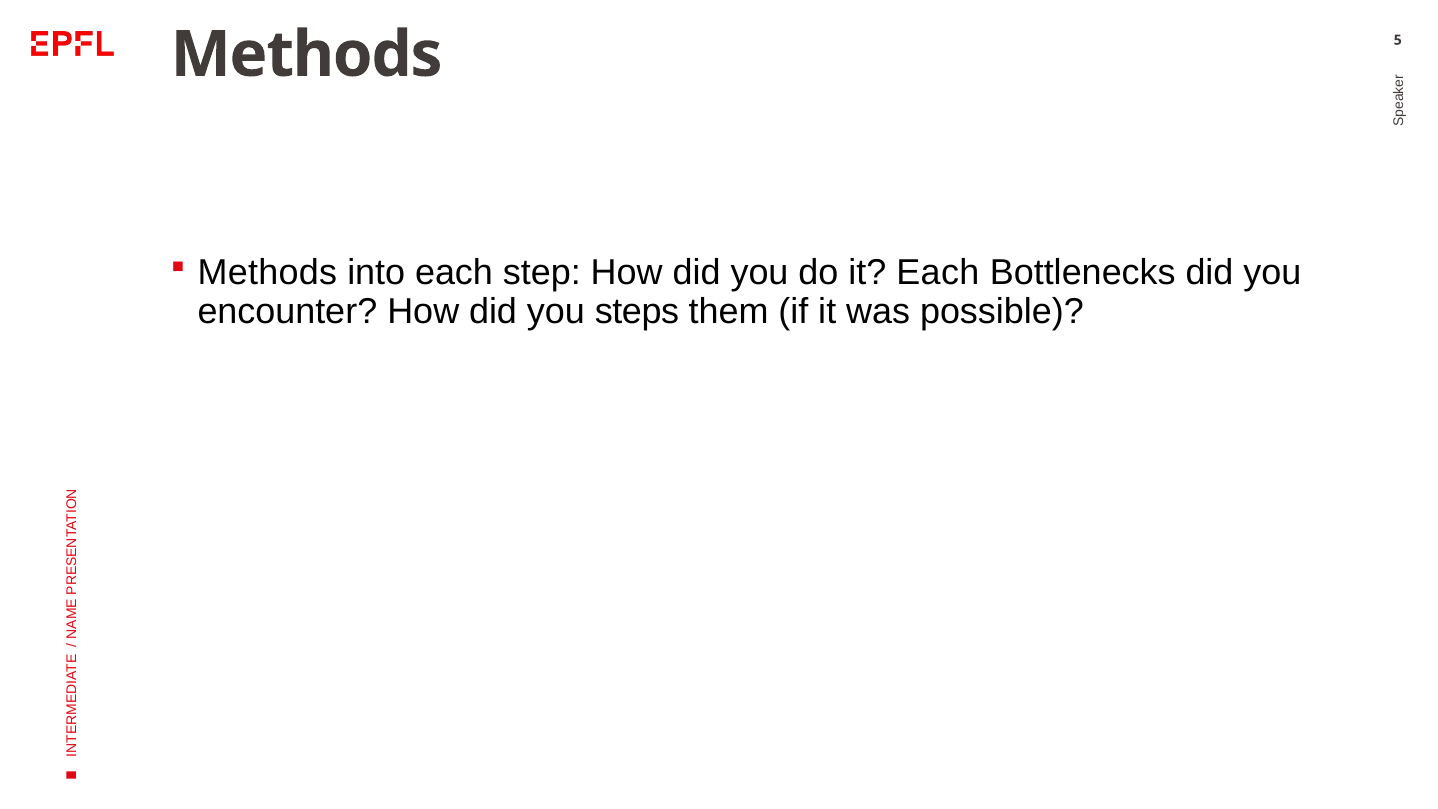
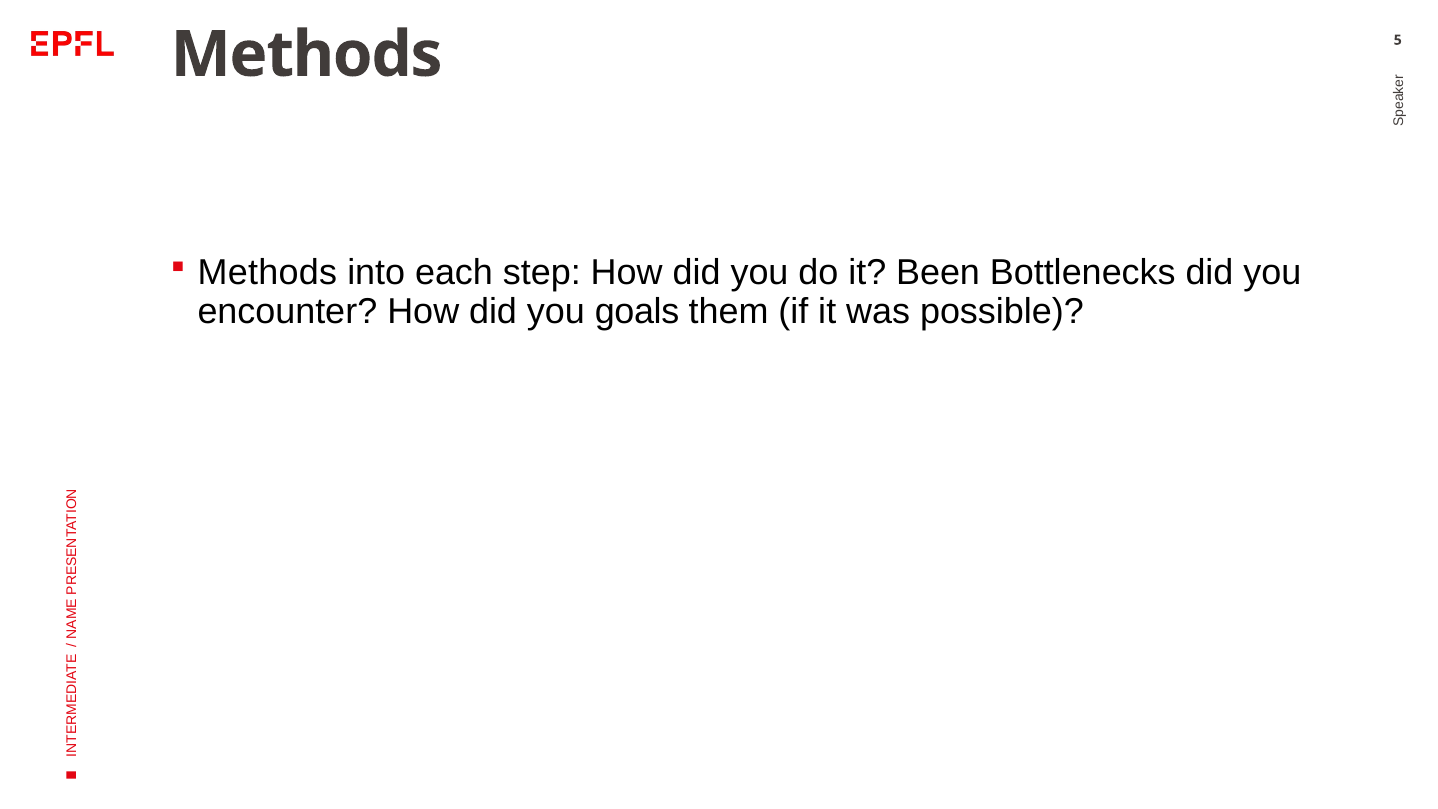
it Each: Each -> Been (938, 272)
steps: steps -> goals (637, 311)
